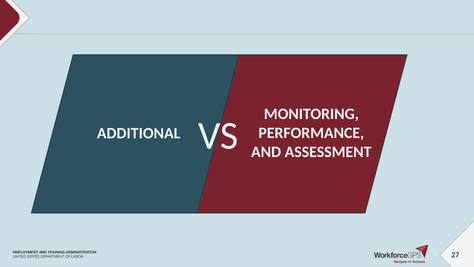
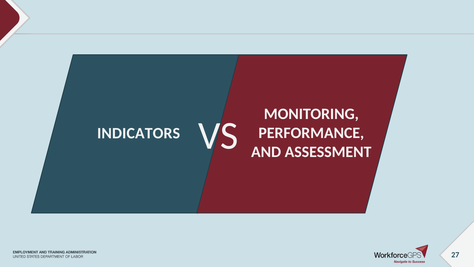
ADDITIONAL: ADDITIONAL -> INDICATORS (139, 133)
